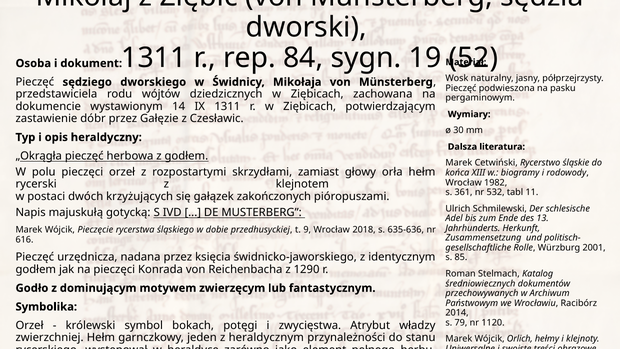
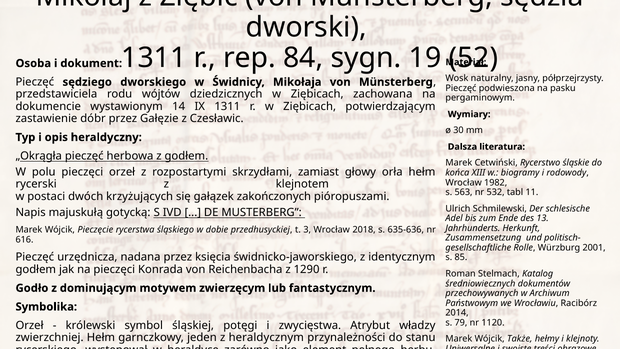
361: 361 -> 563 (464, 192)
9: 9 -> 3 (307, 230)
bokach: bokach -> śląskiej (193, 325)
Orlich: Orlich -> Także (520, 339)
